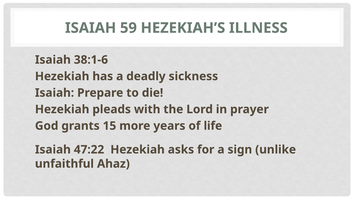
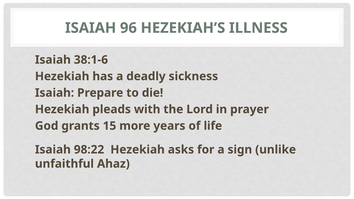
59: 59 -> 96 (128, 28)
47:22: 47:22 -> 98:22 (89, 150)
